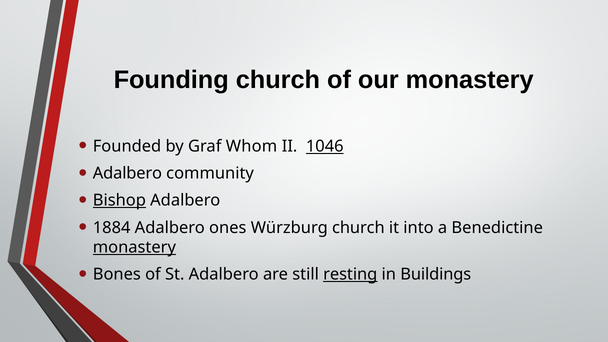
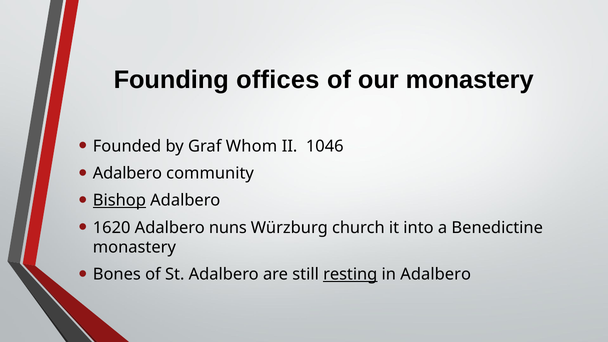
Founding church: church -> offices (278, 80)
1046 underline: present -> none (325, 146)
1884: 1884 -> 1620 (112, 228)
ones: ones -> nuns (228, 228)
monastery underline: present -> none (134, 247)
in Buildings: Buildings -> Adalbero (436, 274)
